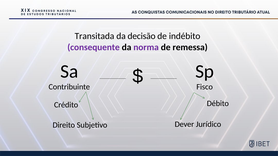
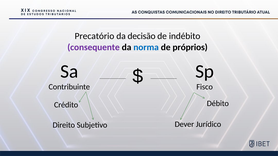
Transitada: Transitada -> Precatório (94, 36)
norma colour: purple -> blue (146, 47)
remessa: remessa -> próprios (190, 47)
